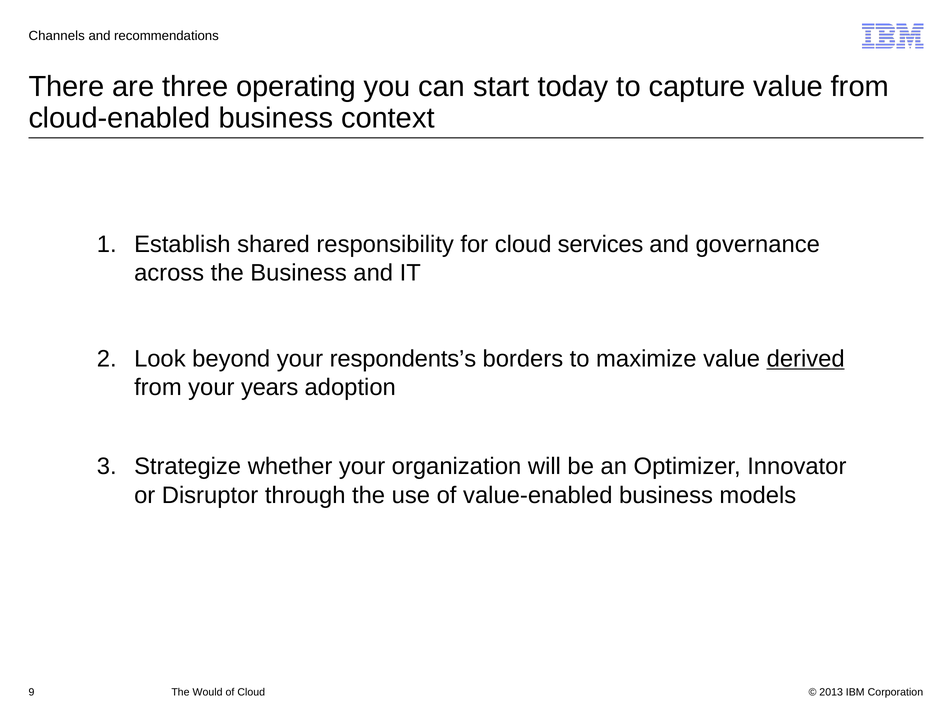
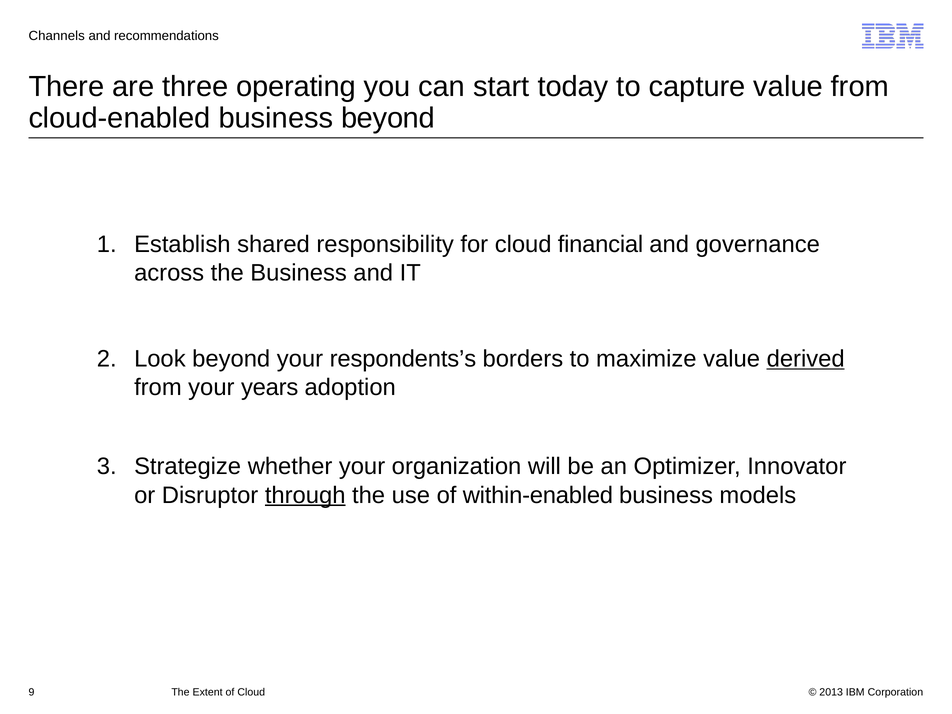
business context: context -> beyond (388, 118)
services: services -> financial (601, 245)
through underline: none -> present (305, 495)
value-enabled: value-enabled -> within-enabled (538, 495)
Would: Would -> Extent (208, 692)
